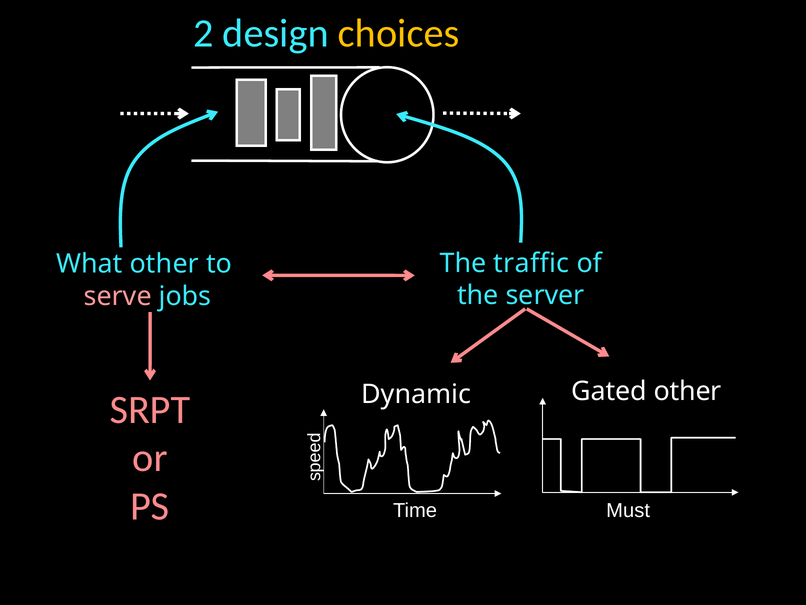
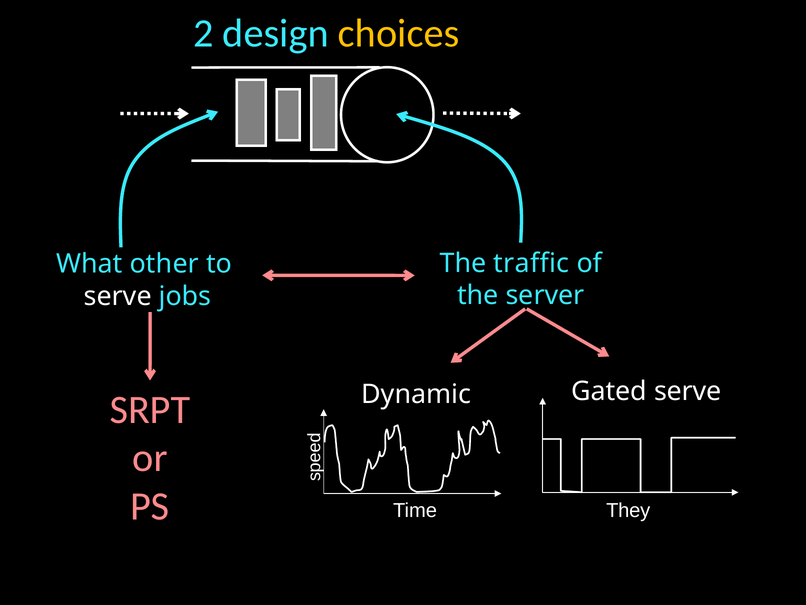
serve colour: pink -> white (118, 296)
Gated other: other -> serve (688, 391)
Must: Must -> They (628, 510)
